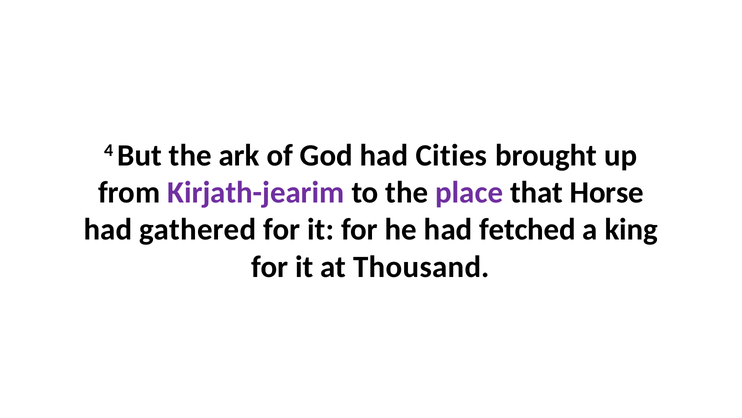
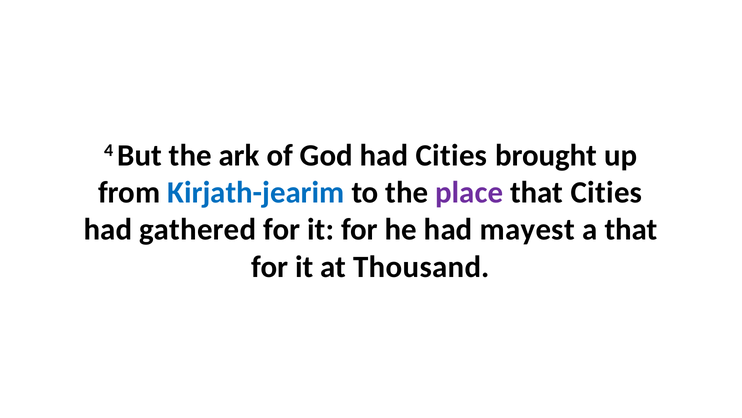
Kirjath-jearim colour: purple -> blue (256, 192)
that Horse: Horse -> Cities (606, 192)
fetched: fetched -> mayest (527, 229)
a king: king -> that (631, 229)
